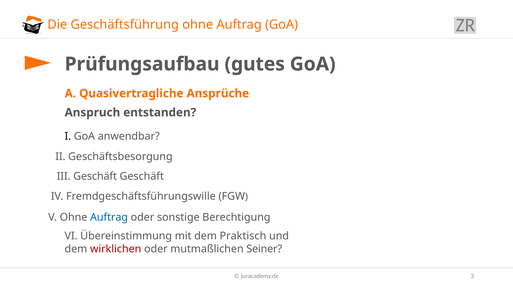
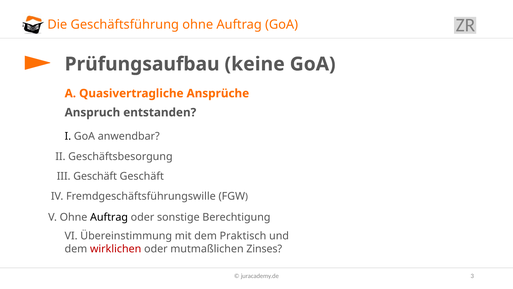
gutes: gutes -> keine (255, 64)
Auftrag colour: blue -> black (109, 217)
Seiner: Seiner -> Zinses (264, 249)
